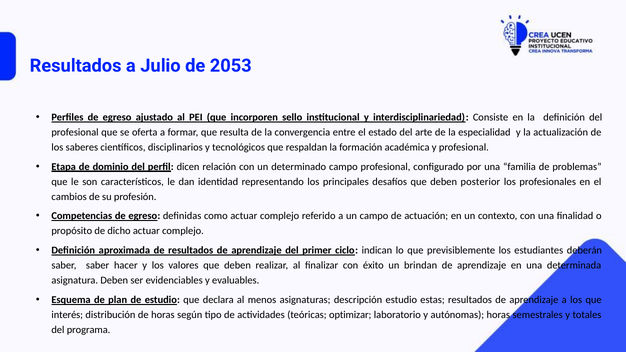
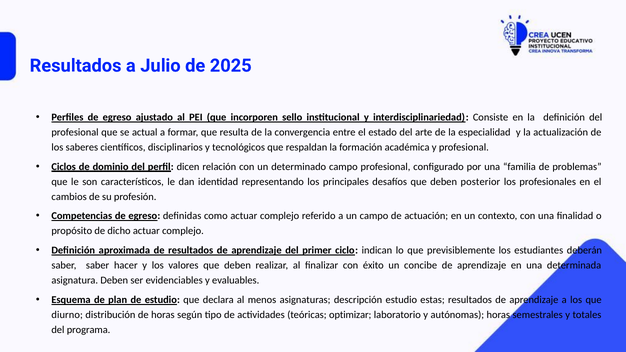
2053: 2053 -> 2025 (231, 66)
oferta: oferta -> actual (145, 132)
Etapa: Etapa -> Ciclos (64, 167)
brindan: brindan -> concibe (421, 265)
interés: interés -> diurno (67, 315)
